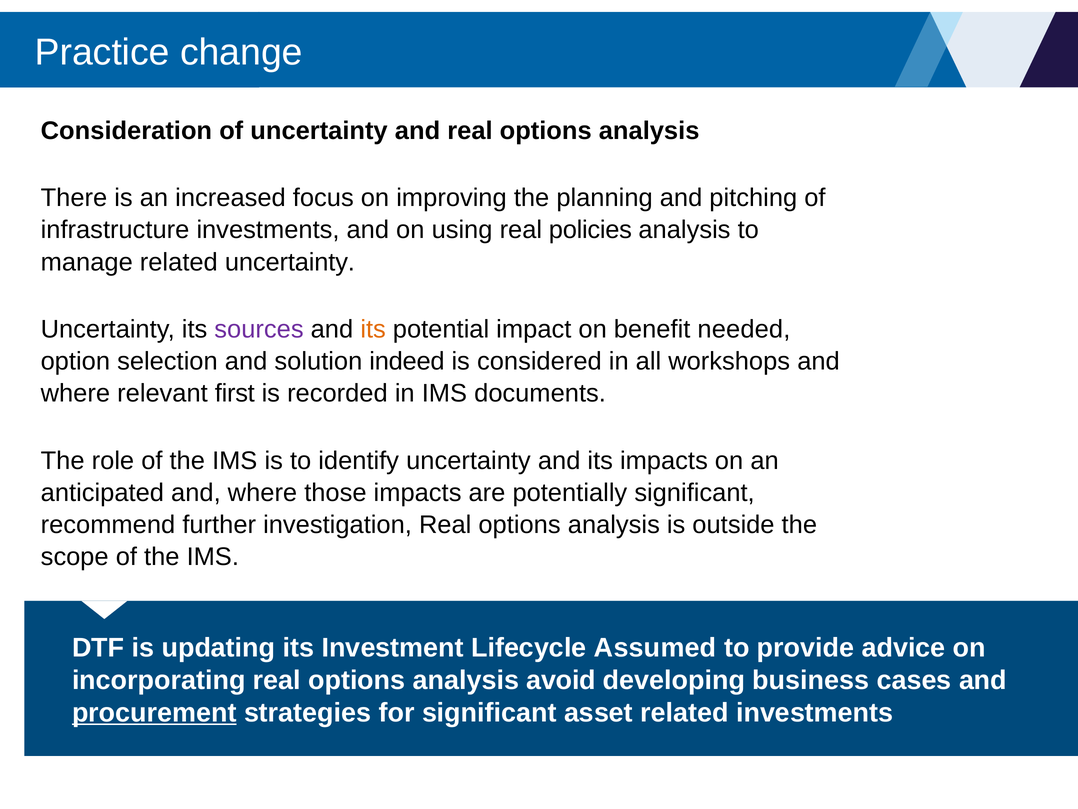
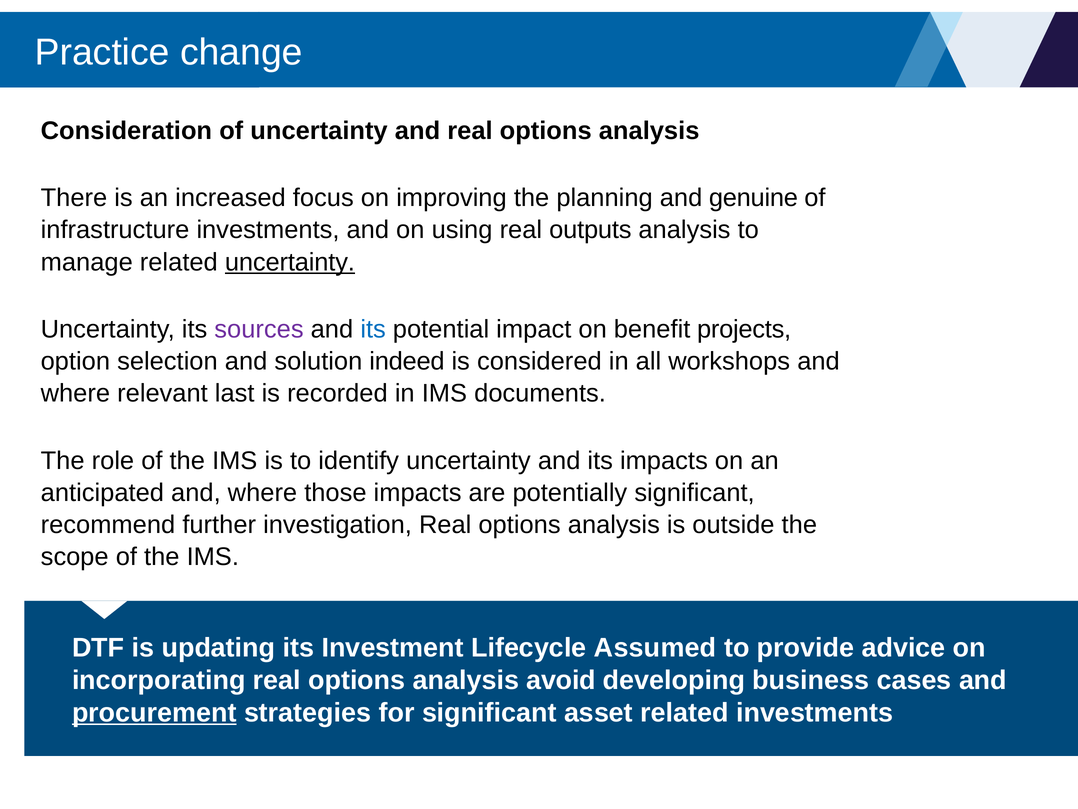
pitching: pitching -> genuine (753, 198)
policies: policies -> outputs (590, 230)
uncertainty underline: none -> present (290, 262)
its colour: orange -> blue (373, 329)
needed: needed -> projects (744, 329)
first: first -> last (235, 393)
